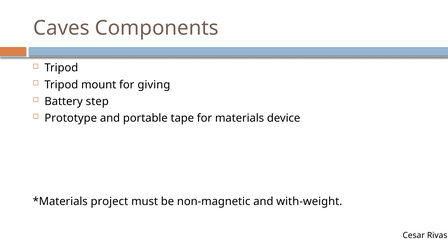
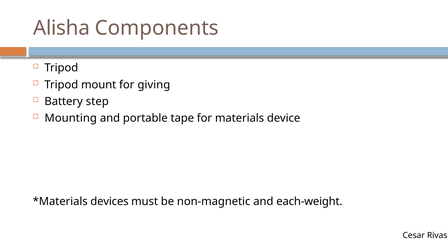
Caves: Caves -> Alisha (62, 28)
Prototype: Prototype -> Mounting (71, 118)
project: project -> devices (109, 202)
with-weight: with-weight -> each-weight (309, 202)
